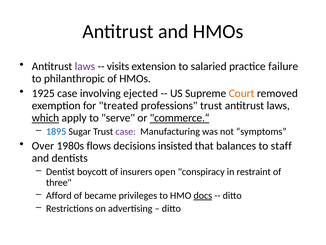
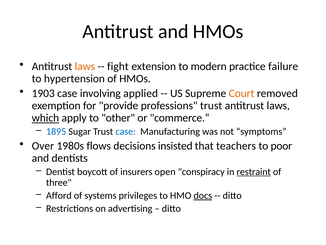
laws colour: purple -> orange (85, 66)
visits: visits -> fight (118, 66)
salaried: salaried -> modern (209, 66)
philanthropic: philanthropic -> hypertension (74, 78)
1925: 1925 -> 1903 (43, 93)
ejected: ejected -> applied (141, 93)
treated: treated -> provide (119, 106)
serve: serve -> other (118, 118)
commerce.“ underline: present -> none (180, 118)
case colour: purple -> blue (126, 131)
balances: balances -> teachers (236, 146)
staff: staff -> poor (281, 146)
restraint underline: none -> present (254, 171)
became: became -> systems (100, 195)
